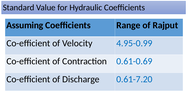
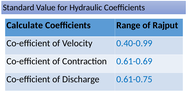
Assuming: Assuming -> Calculate (25, 25)
4.95-0.99: 4.95-0.99 -> 0.40-0.99 (134, 43)
0.61-7.20: 0.61-7.20 -> 0.61-0.75 (134, 79)
